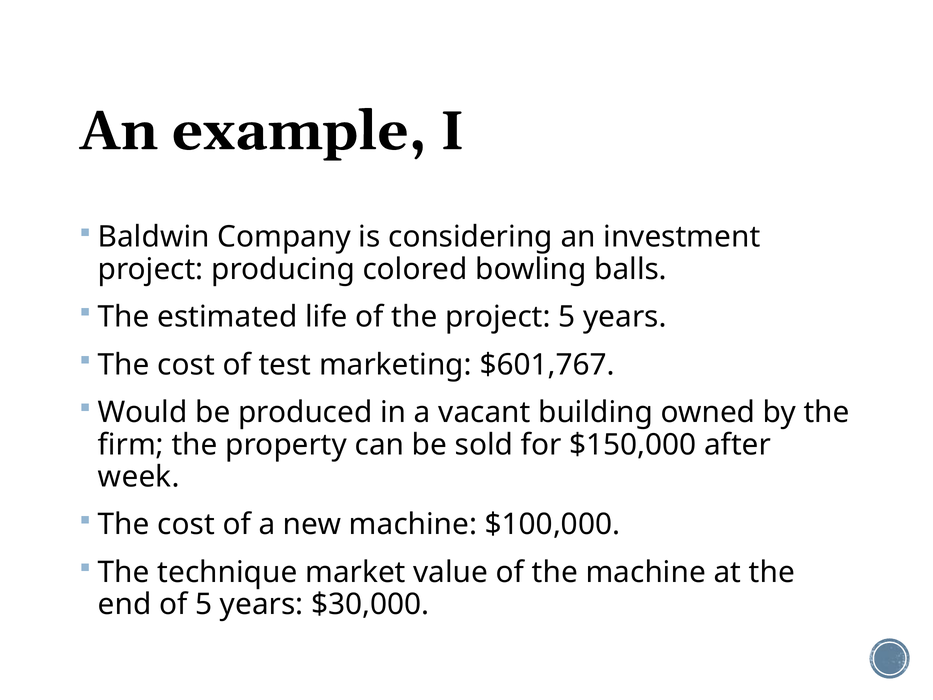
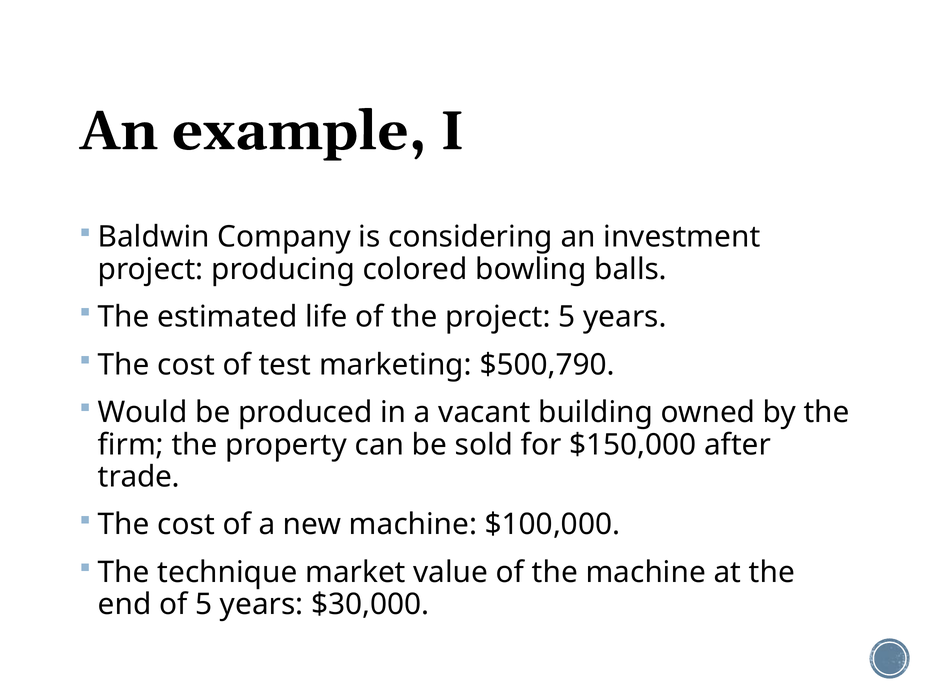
$601,767: $601,767 -> $500,790 (547, 365)
week: week -> trade (139, 477)
